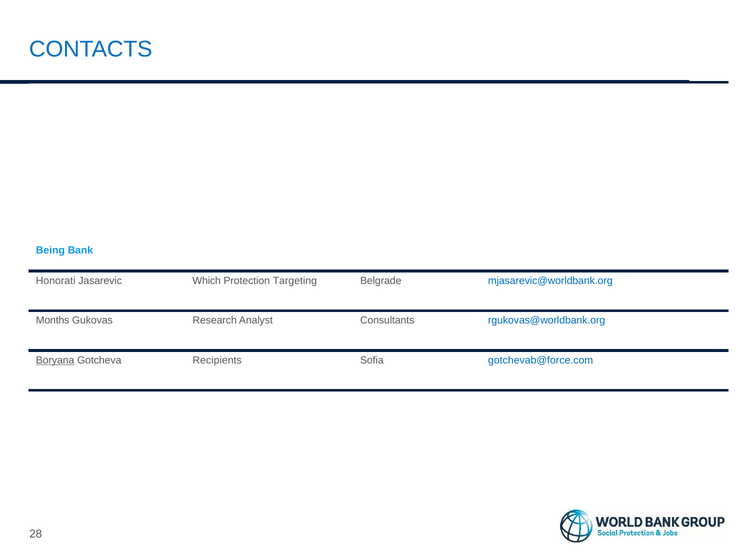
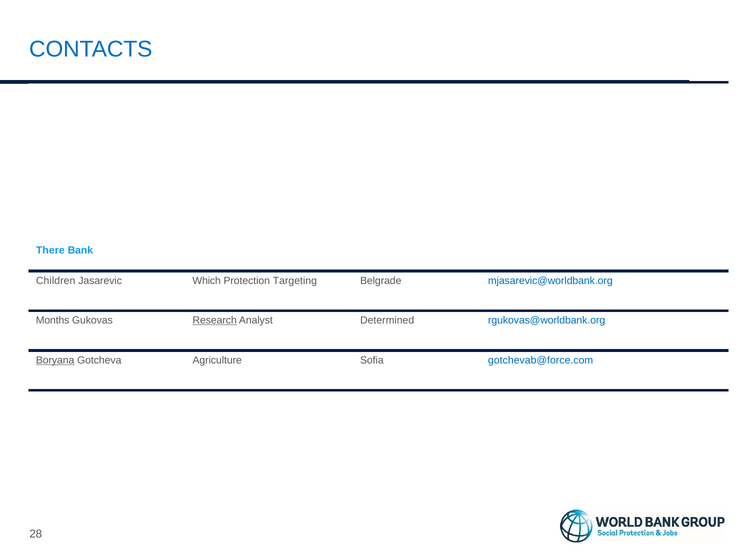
Being: Being -> There (50, 250)
Honorati: Honorati -> Children (56, 281)
Research underline: none -> present (215, 321)
Consultants: Consultants -> Determined (387, 321)
Recipients: Recipients -> Agriculture (217, 360)
